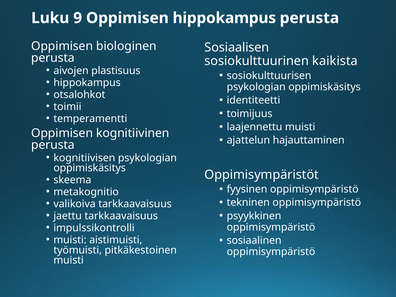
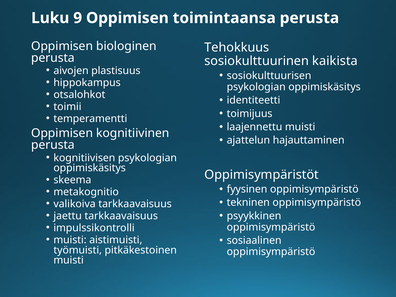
Oppimisen hippokampus: hippokampus -> toimintaansa (224, 18)
Sosiaalisen: Sosiaalisen -> Tehokkuus (237, 47)
